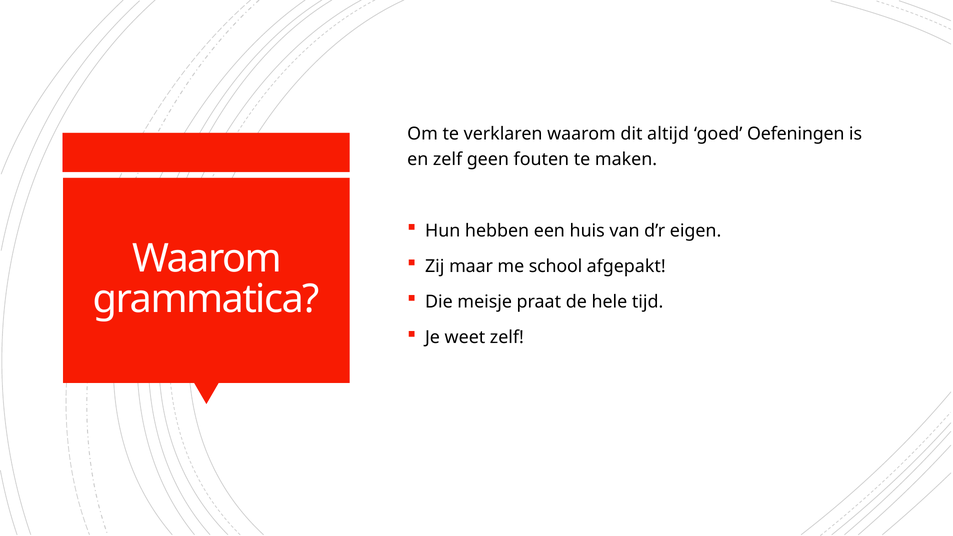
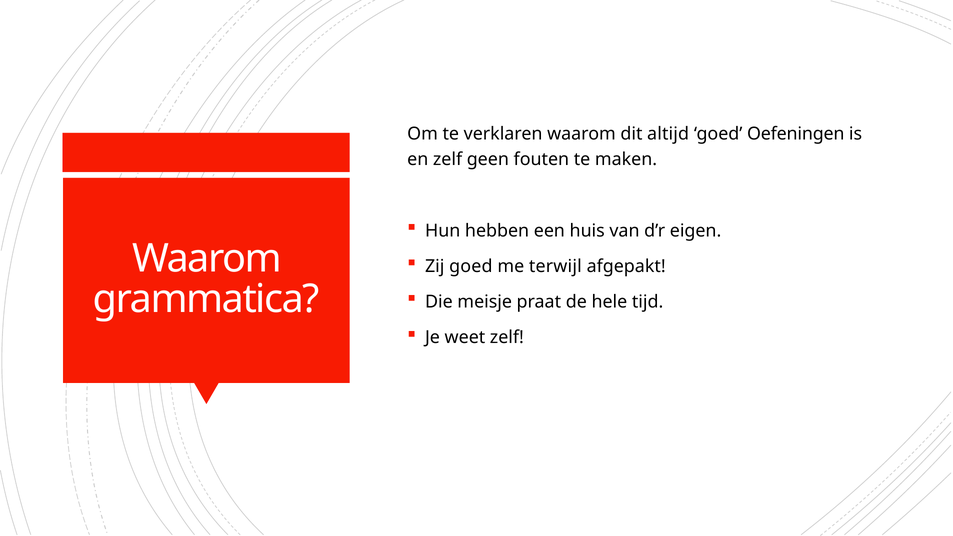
Zij maar: maar -> goed (471, 266)
school: school -> terwijl (555, 266)
